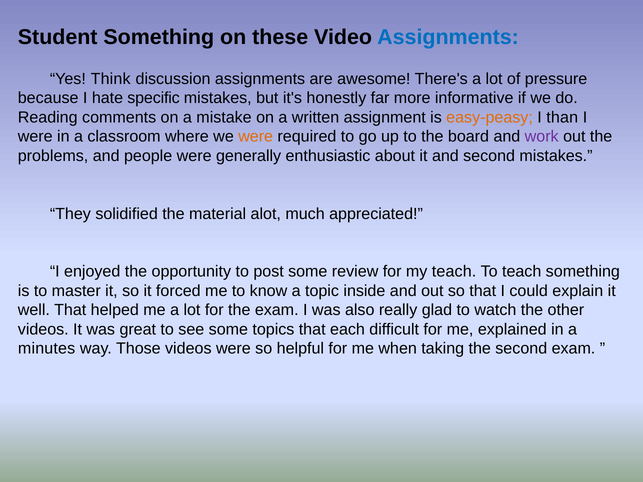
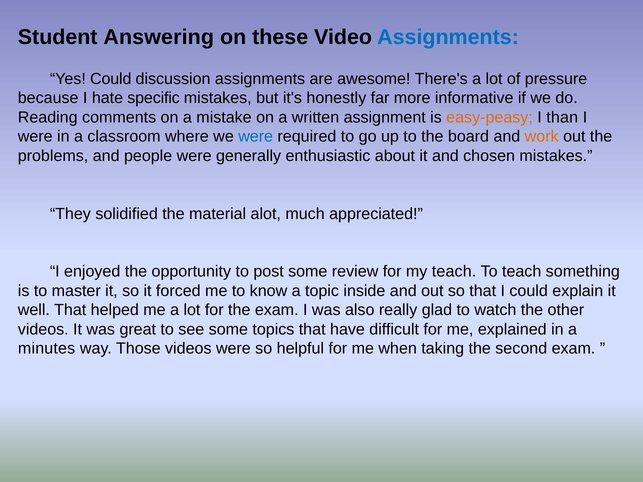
Student Something: Something -> Answering (159, 37)
Yes Think: Think -> Could (111, 79)
were colour: orange -> blue (256, 137)
work colour: purple -> orange (542, 137)
and second: second -> chosen (489, 156)
each: each -> have (347, 330)
